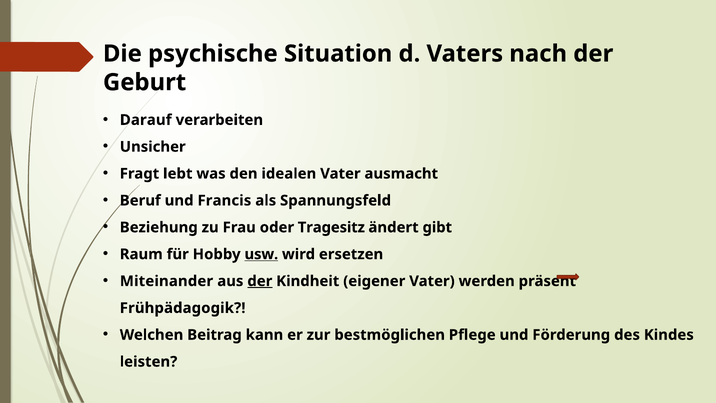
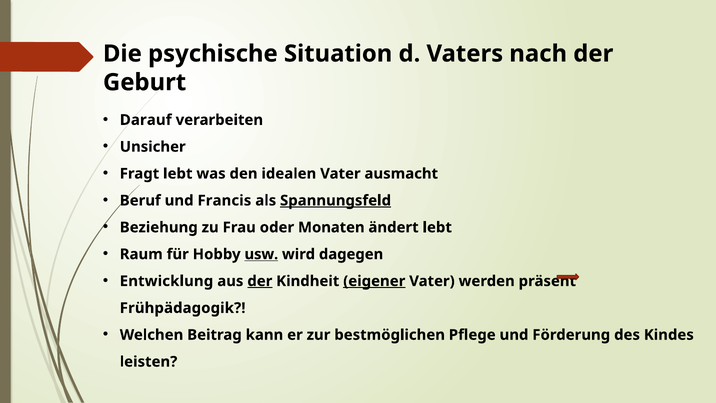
Spannungsfeld underline: none -> present (336, 200)
Tragesitz: Tragesitz -> Monaten (331, 227)
ändert gibt: gibt -> lebt (437, 227)
ersetzen: ersetzen -> dagegen (351, 254)
Miteinander: Miteinander -> Entwicklung (167, 281)
eigener underline: none -> present (374, 281)
